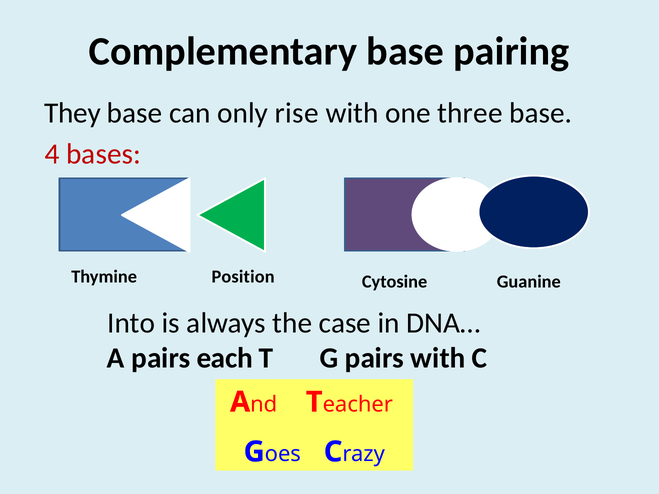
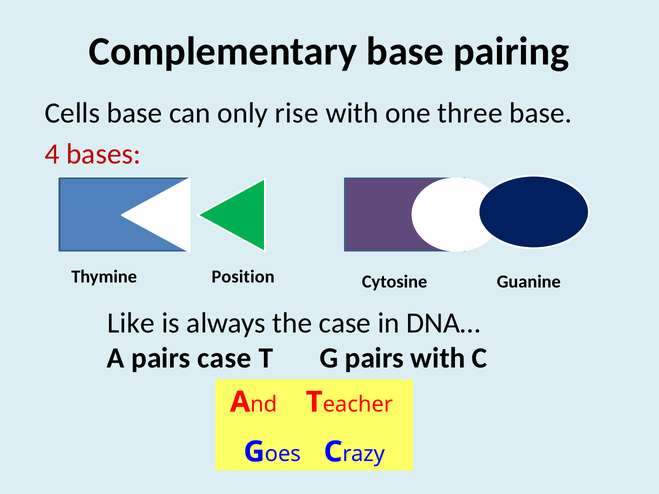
They: They -> Cells (72, 113)
Into: Into -> Like (131, 323)
pairs each: each -> case (224, 358)
